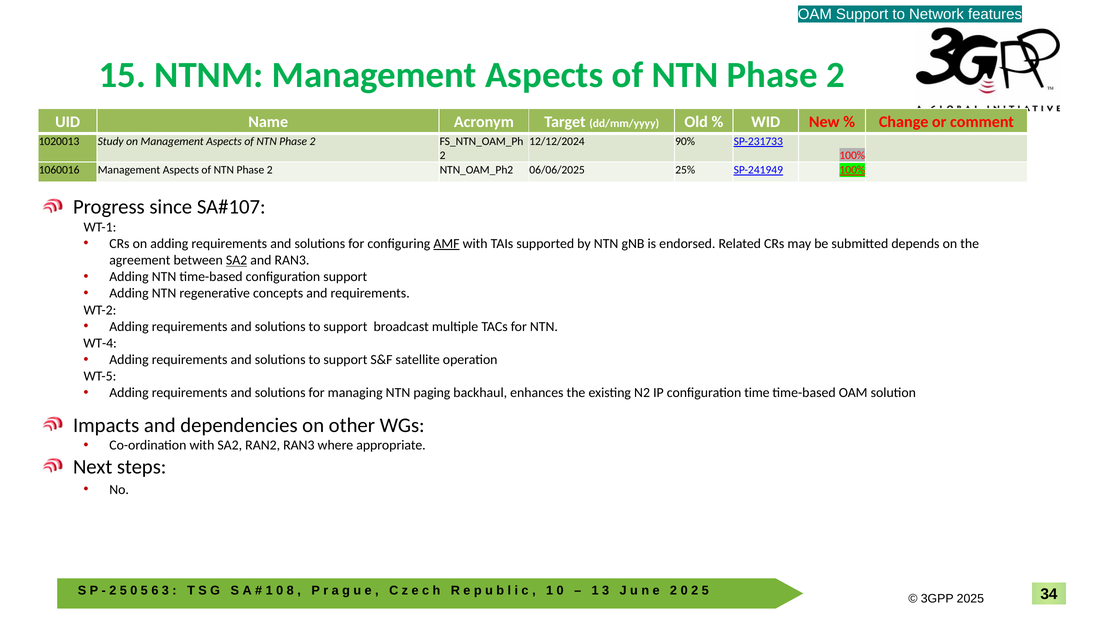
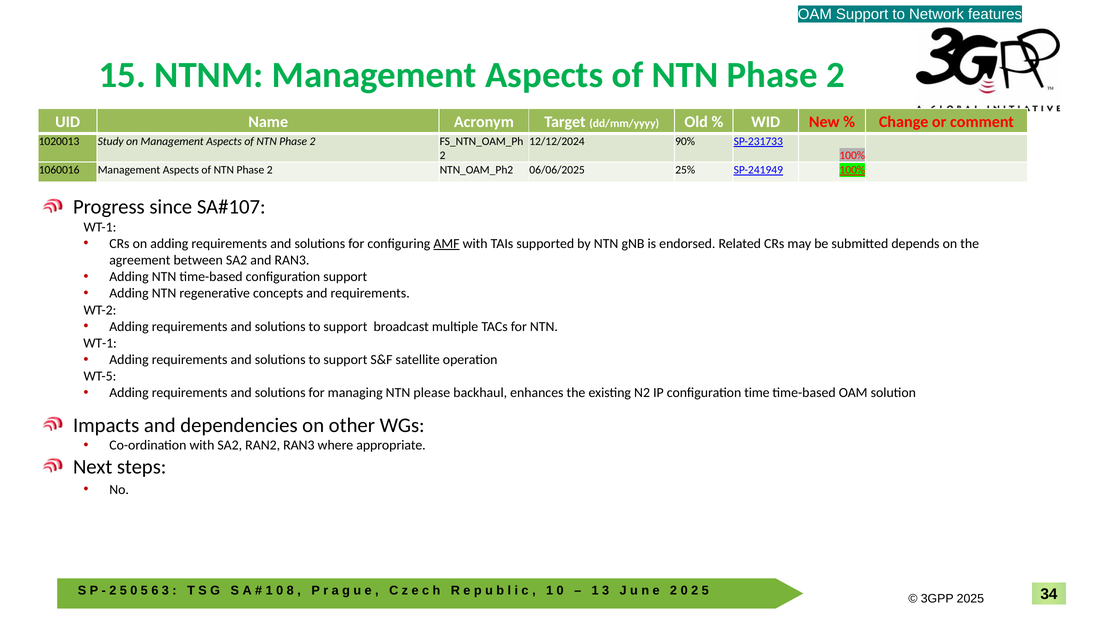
SA2 underline: present -> none (237, 260)
WT-4: WT-4 -> WT-1 (100, 343)
paging: paging -> please (432, 393)
